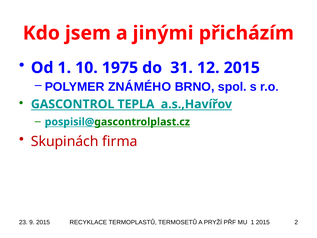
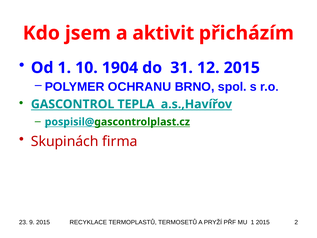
jinými: jinými -> aktivit (163, 33)
1975: 1975 -> 1904 (120, 68)
ZNÁMÉHO: ZNÁMÉHO -> OCHRANU (140, 87)
